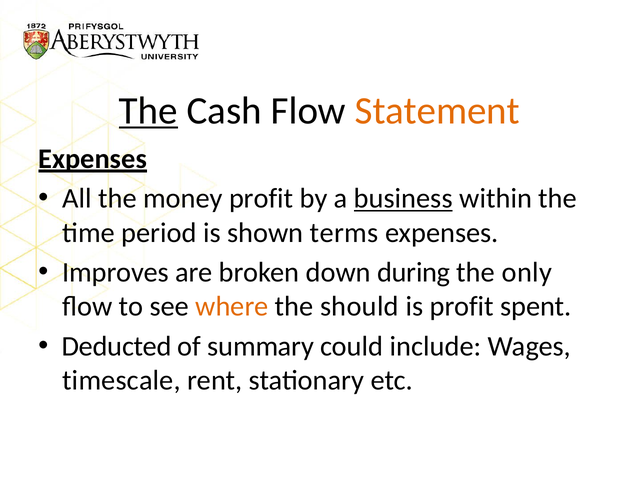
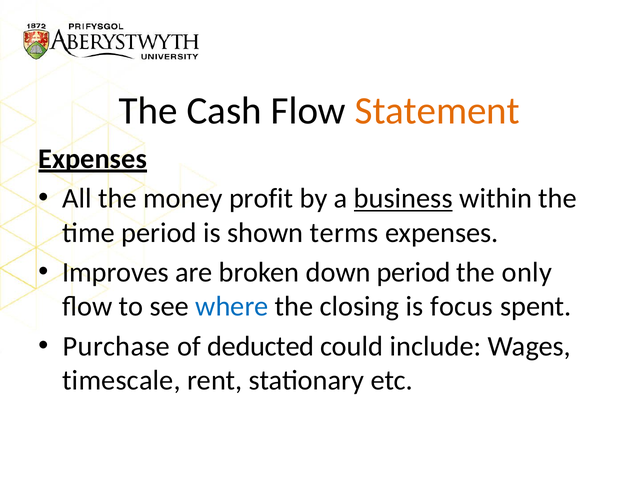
The underline: present -> none (148, 111)
down during: during -> period (414, 273)
where colour: orange -> blue (232, 307)
should: should -> closing (360, 307)
is profit: profit -> focus (462, 307)
Deducted: Deducted -> Purchase (116, 346)
summary: summary -> deducted (261, 346)
